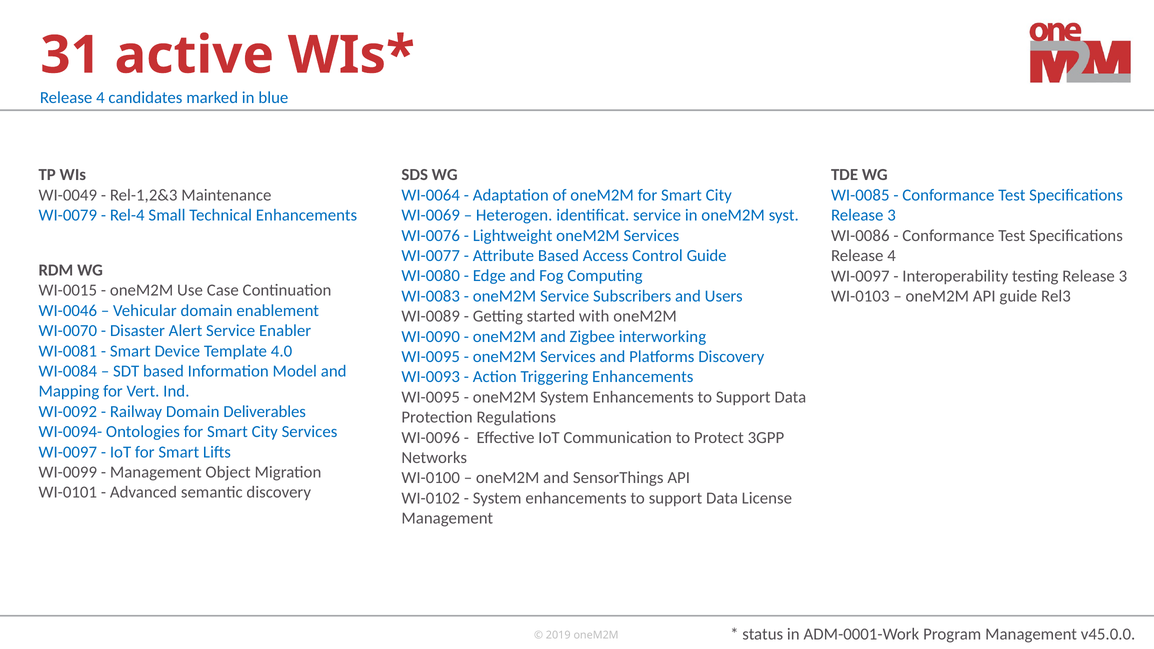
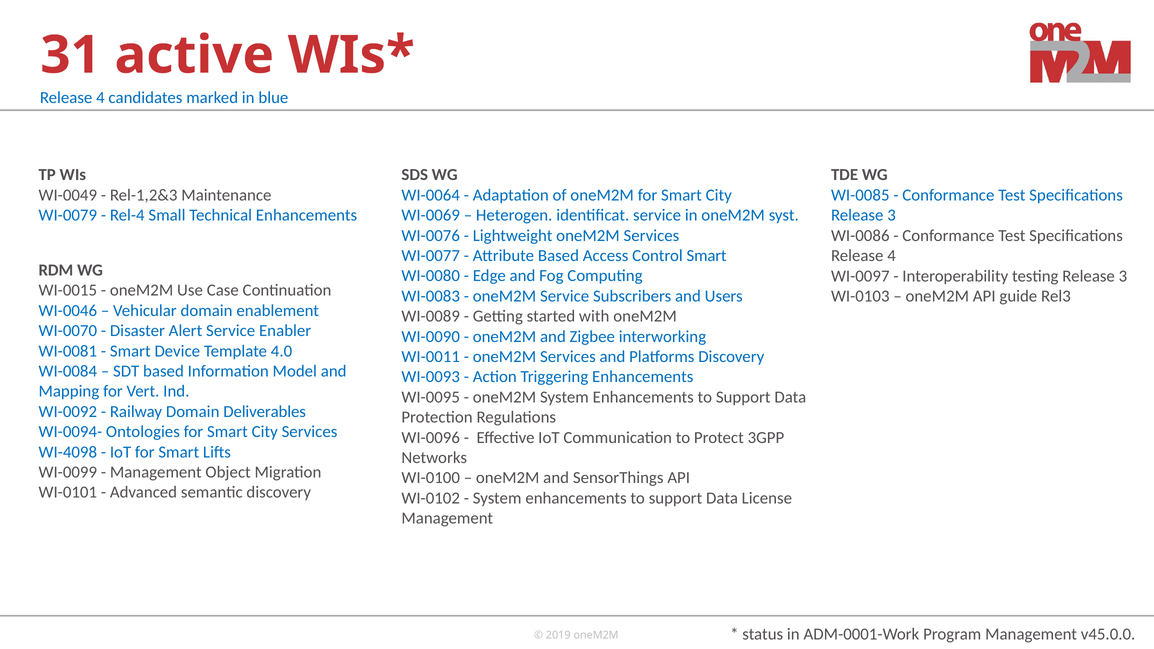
Control Guide: Guide -> Smart (707, 256)
WI-0095: WI-0095 -> WI-0011 (431, 357)
WI-0097: WI-0097 -> WI-4098 (68, 452)
